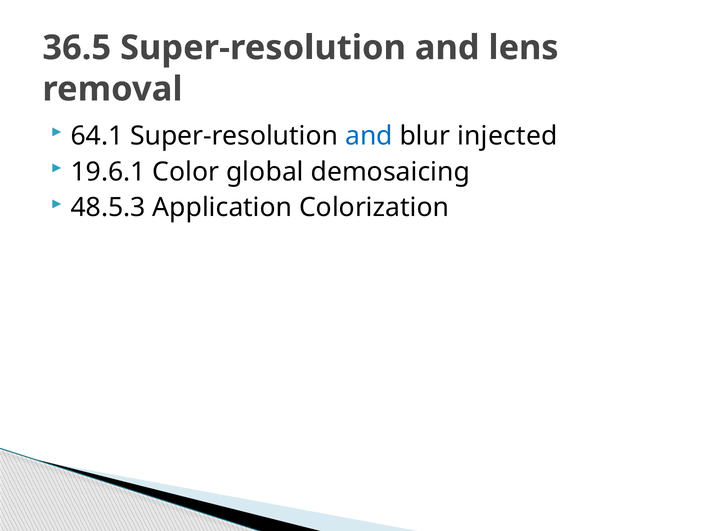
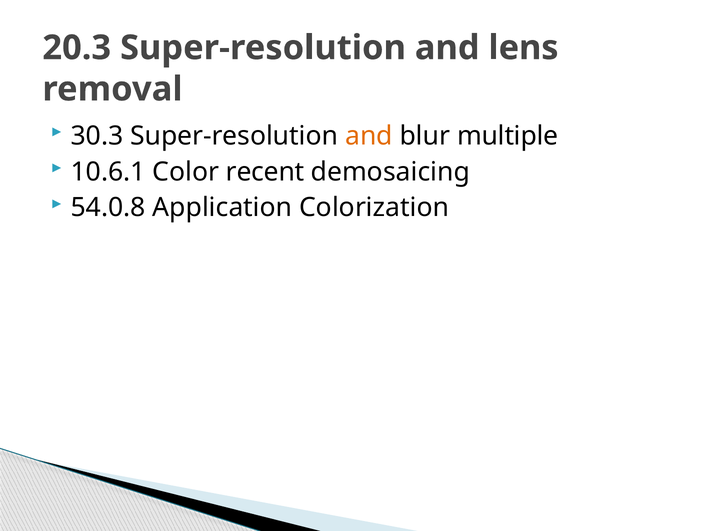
36.5: 36.5 -> 20.3 (77, 48)
64.1: 64.1 -> 30.3 (97, 136)
and colour: blue -> orange (369, 136)
injected: injected -> multiple (508, 136)
19.6.1: 19.6.1 -> 10.6.1 (108, 172)
global: global -> recent (265, 172)
48.5.3: 48.5.3 -> 54.0.8 (108, 208)
